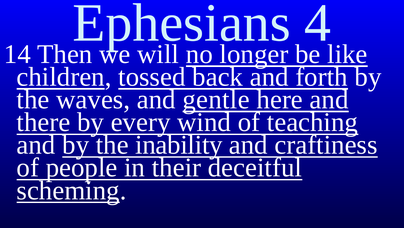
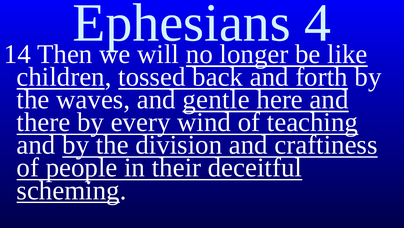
inability: inability -> division (179, 145)
